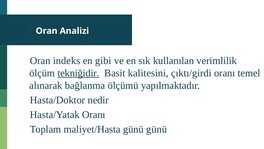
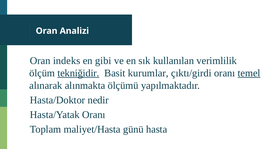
kalitesini: kalitesini -> kurumlar (148, 73)
temel underline: none -> present (249, 73)
bağlanma: bağlanma -> alınmakta (85, 85)
günü günü: günü -> hasta (157, 129)
